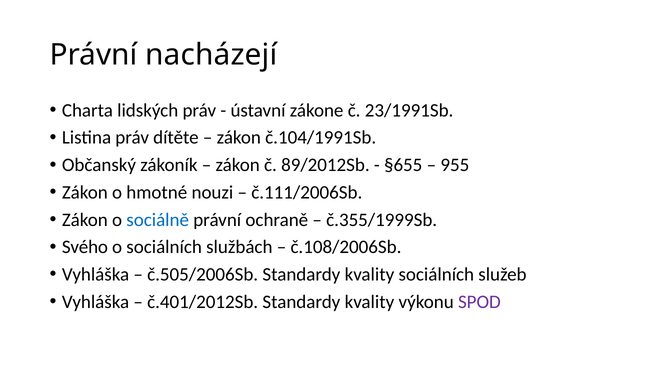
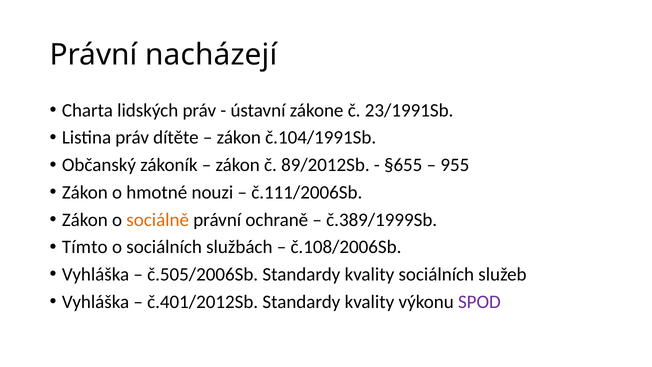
sociálně colour: blue -> orange (158, 220)
č.355/1999Sb: č.355/1999Sb -> č.389/1999Sb (382, 220)
Svého: Svého -> Tímto (85, 247)
